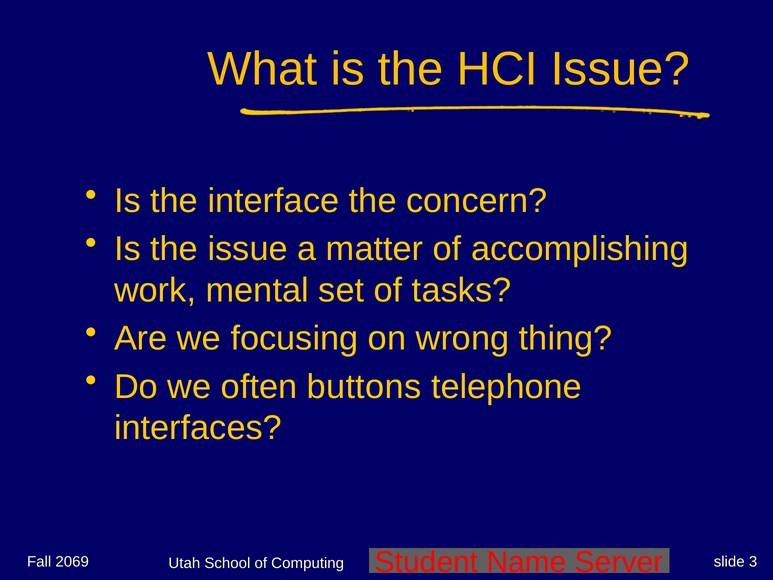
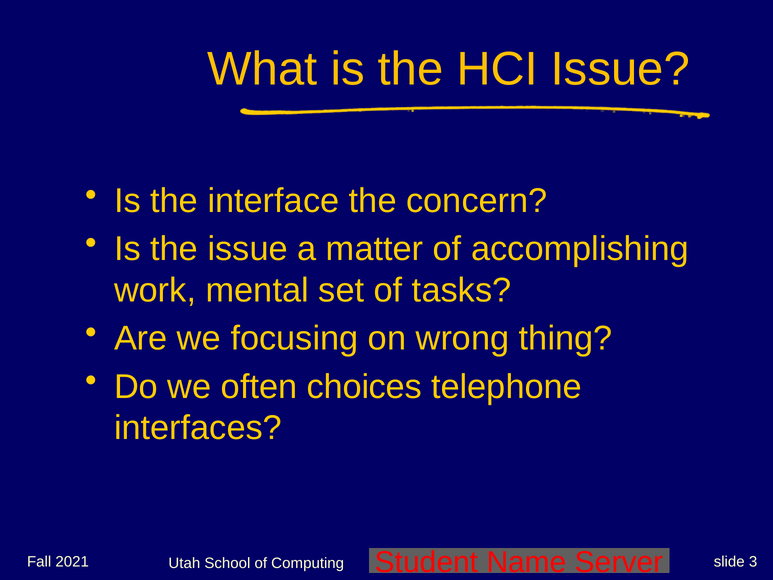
buttons: buttons -> choices (364, 387)
2069: 2069 -> 2021 (72, 561)
